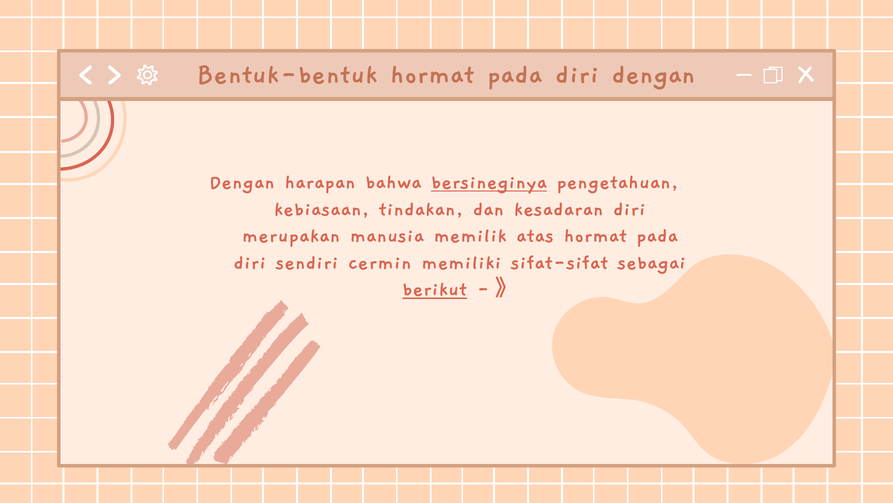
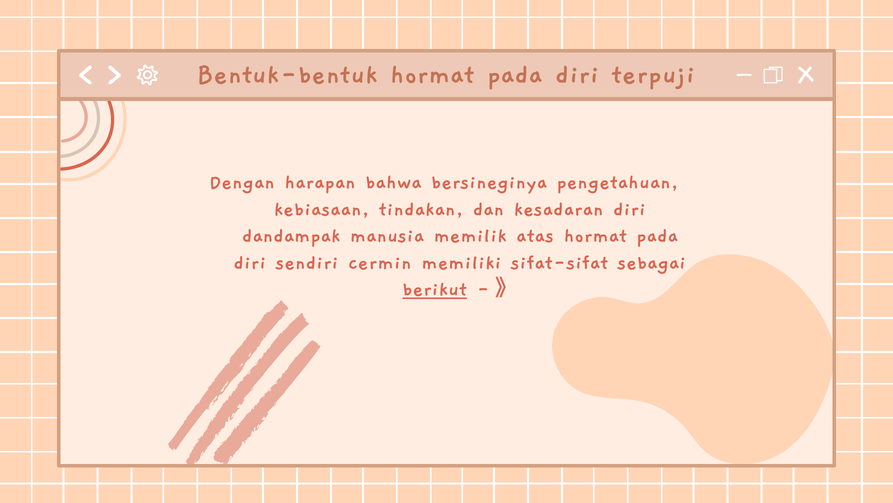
diri dengan: dengan -> terpuji (654, 73)
bersineginya underline: present -> none (489, 181)
merupakan: merupakan -> dandampak (291, 235)
